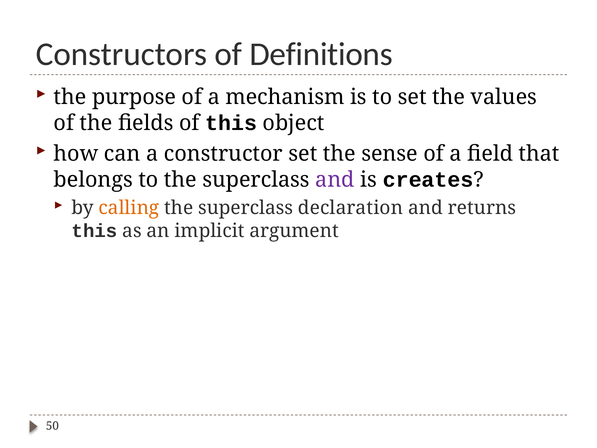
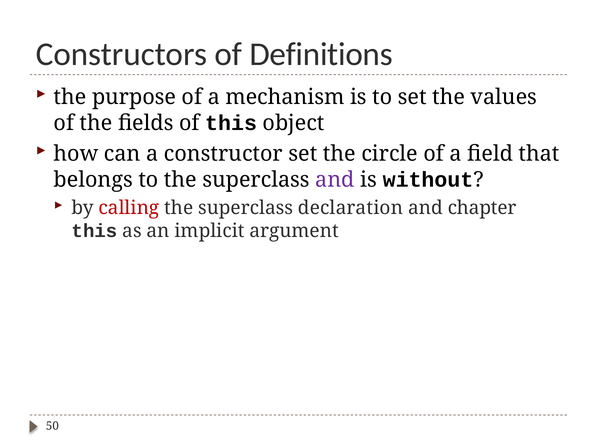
sense: sense -> circle (390, 154)
creates: creates -> without (428, 180)
calling colour: orange -> red (129, 208)
returns: returns -> chapter (482, 208)
